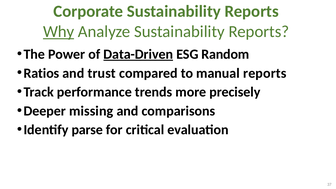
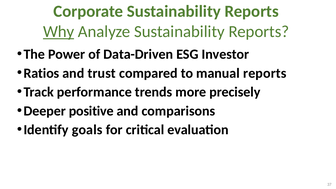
Data-Driven underline: present -> none (138, 54)
Random: Random -> Investor (225, 54)
missing: missing -> positive (91, 111)
parse: parse -> goals (87, 130)
